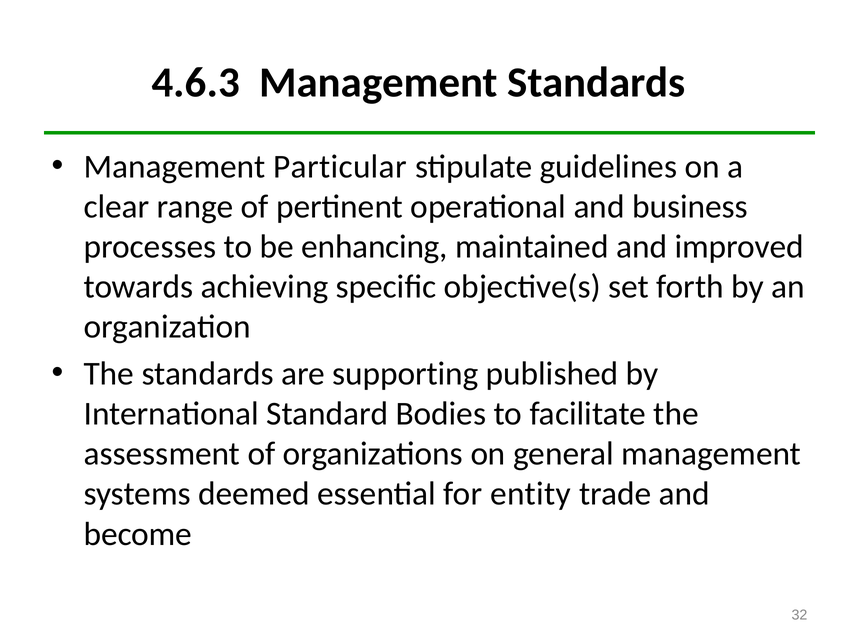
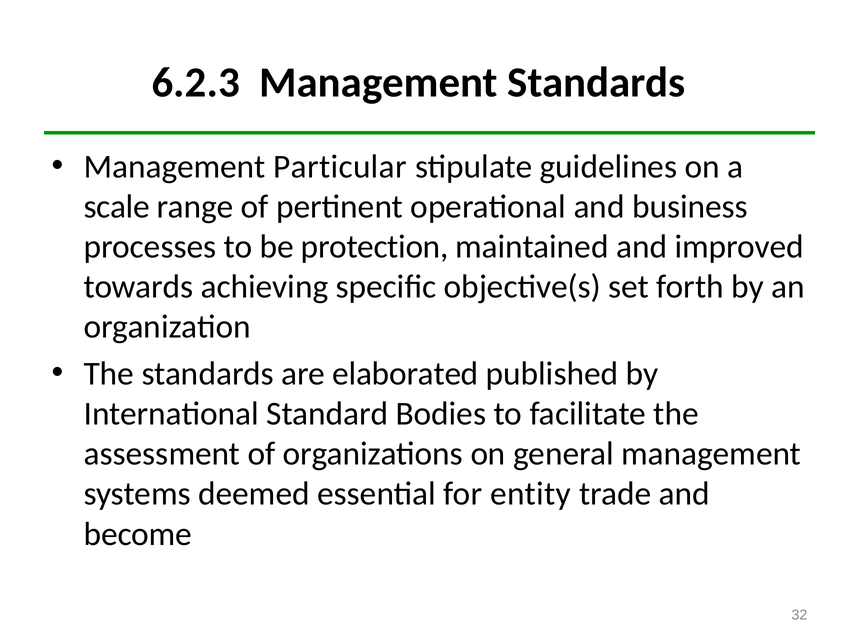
4.6.3: 4.6.3 -> 6.2.3 (196, 82)
clear: clear -> scale (117, 207)
enhancing: enhancing -> protection (375, 247)
supporting: supporting -> elaborated (406, 374)
